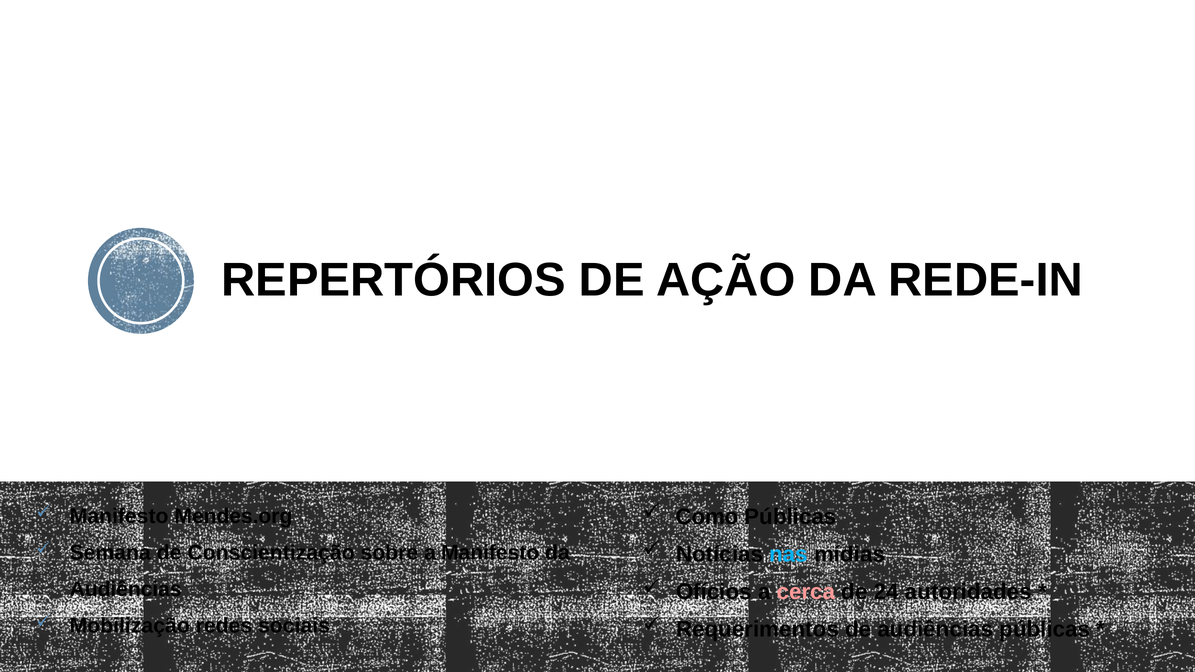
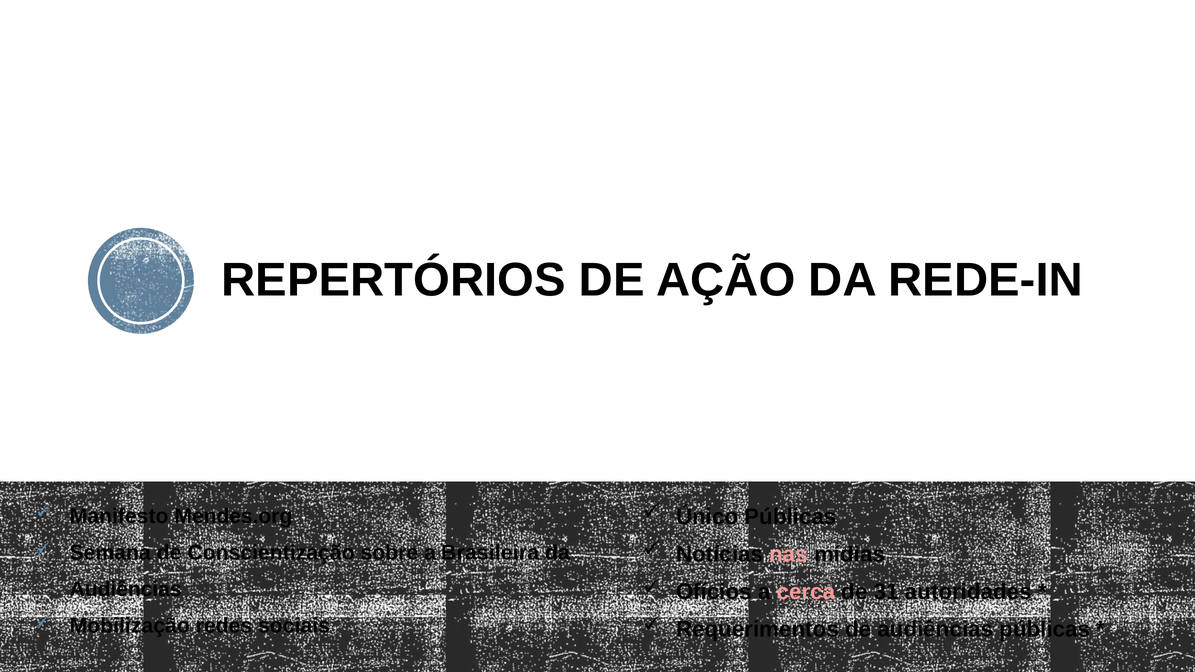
Como: Como -> Único (707, 517)
nas colour: light blue -> pink (789, 554)
a Manifesto: Manifesto -> Brasileira (490, 553)
24: 24 -> 31 (886, 592)
